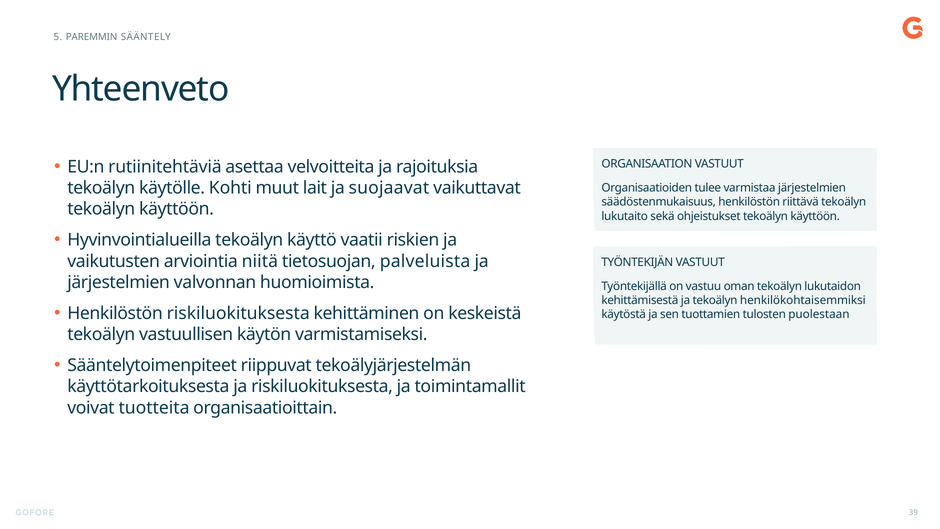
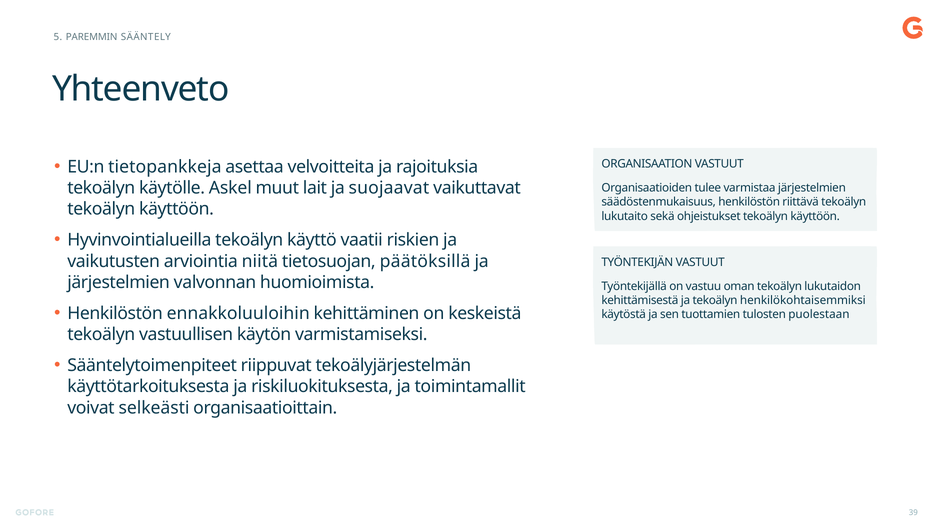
rutiinitehtäviä: rutiinitehtäviä -> tietopankkeja (165, 167)
Kohti: Kohti -> Askel (230, 188)
palveluista: palveluista -> päätöksillä (425, 261)
Henkilöstön riskiluokituksesta: riskiluokituksesta -> ennakkoluuloihin (238, 313)
tuotteita: tuotteita -> selkeästi (154, 408)
